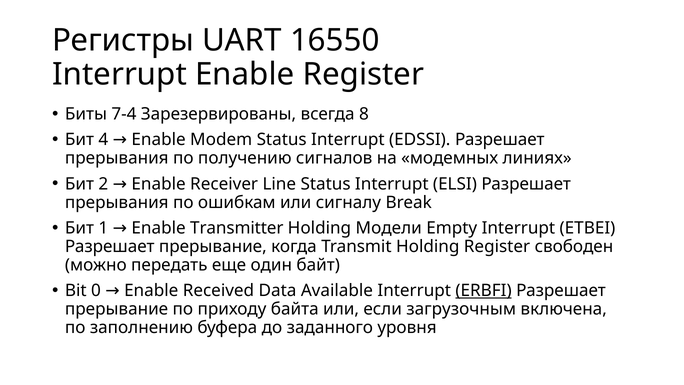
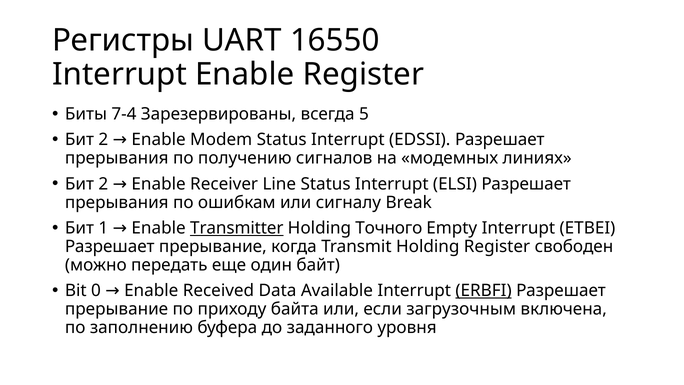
8: 8 -> 5 (364, 114)
4: 4 -> 2 (103, 140)
Transmitter underline: none -> present (237, 228)
Модели: Модели -> Точного (389, 228)
